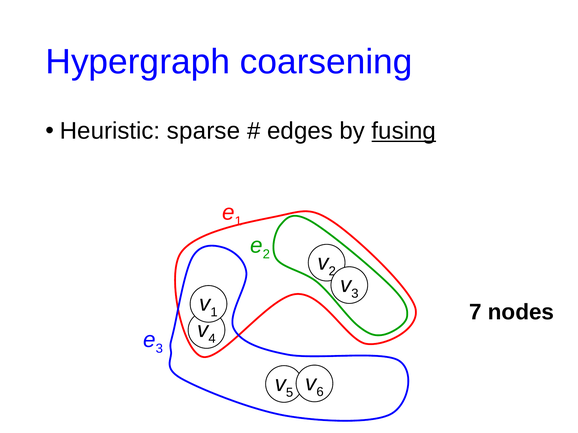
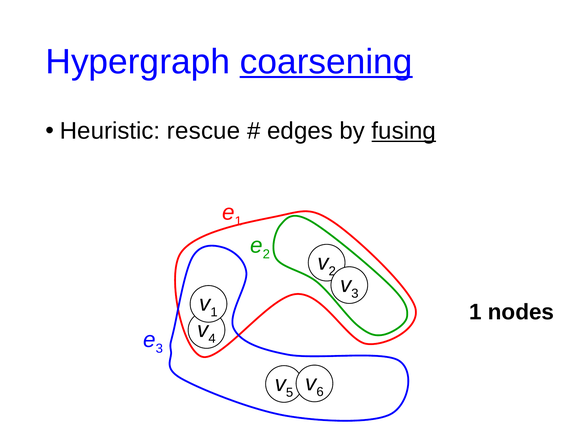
coarsening underline: none -> present (326, 62)
sparse: sparse -> rescue (204, 131)
7: 7 -> 1 (476, 312)
